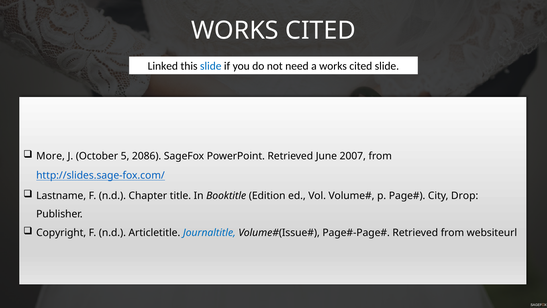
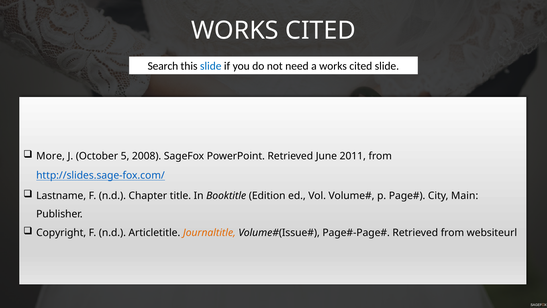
Linked: Linked -> Search (163, 66)
2086: 2086 -> 2008 (147, 156)
2007: 2007 -> 2011 (353, 156)
Drop: Drop -> Main (465, 196)
Journaltitle colour: blue -> orange (209, 232)
